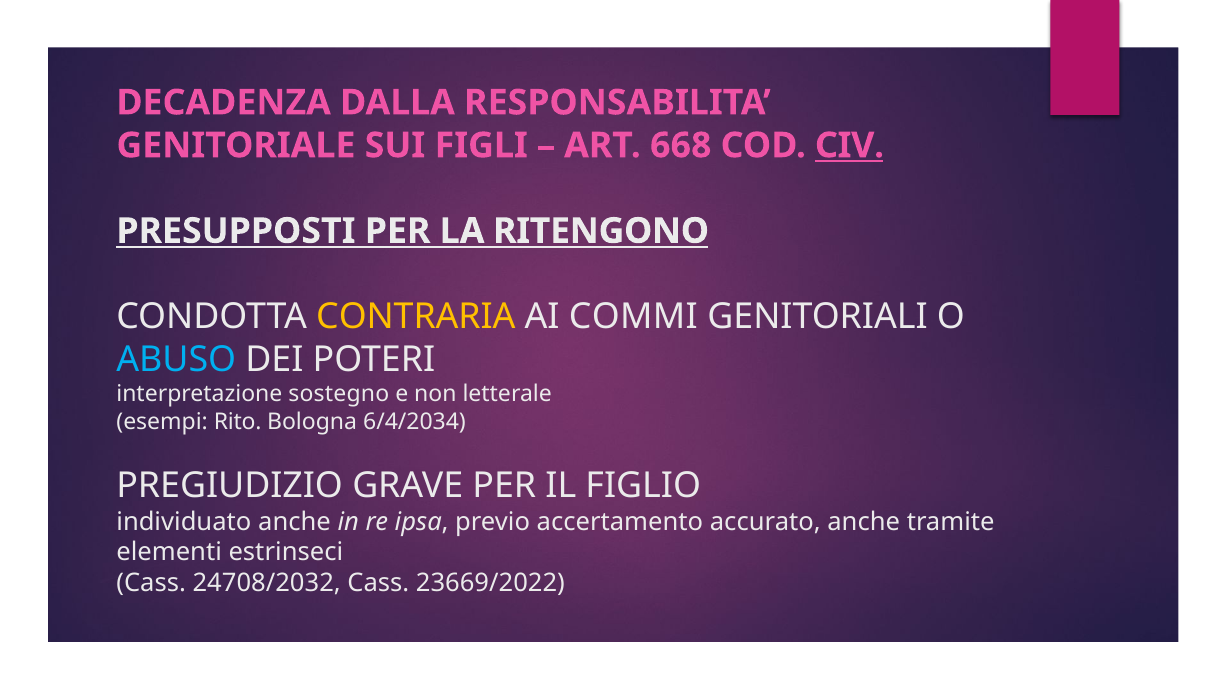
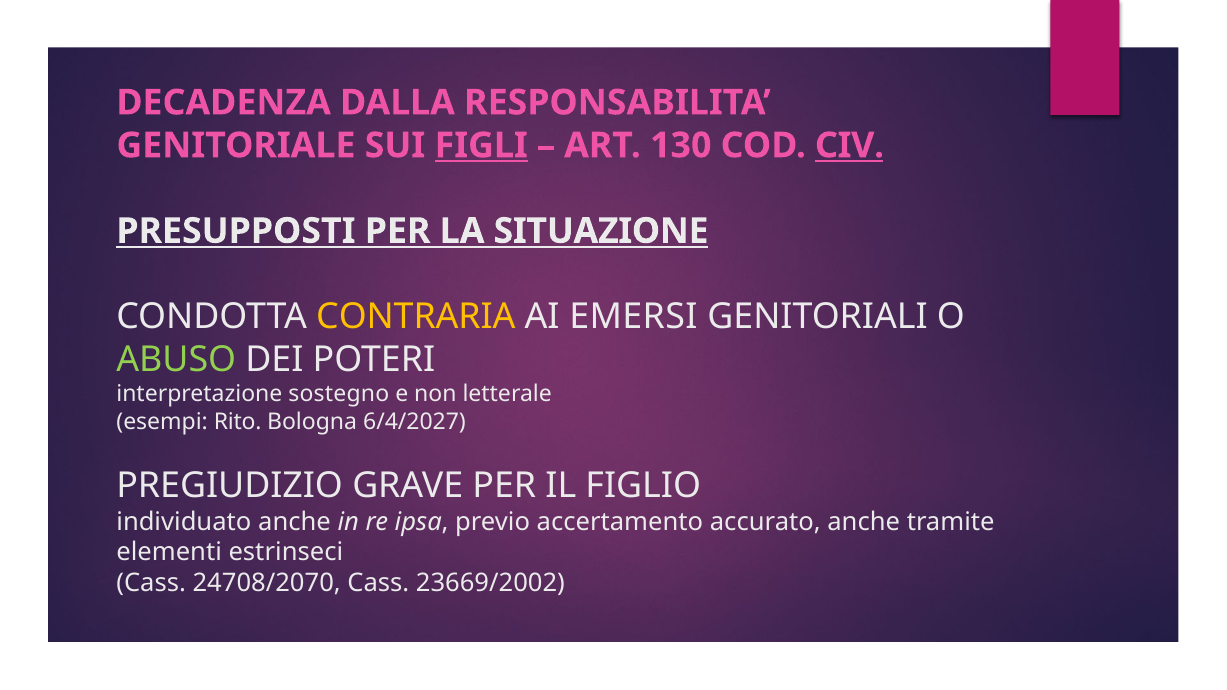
FIGLI underline: none -> present (481, 145)
668: 668 -> 130 (681, 145)
RITENGONO: RITENGONO -> SITUAZIONE (601, 231)
COMMI: COMMI -> EMERSI (633, 317)
ABUSO colour: light blue -> light green (176, 360)
6/4/2034: 6/4/2034 -> 6/4/2027 (415, 422)
24708/2032: 24708/2032 -> 24708/2070 (267, 583)
23669/2022: 23669/2022 -> 23669/2002 (490, 583)
